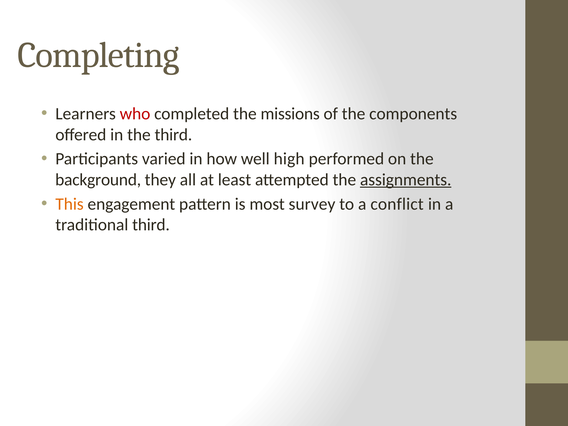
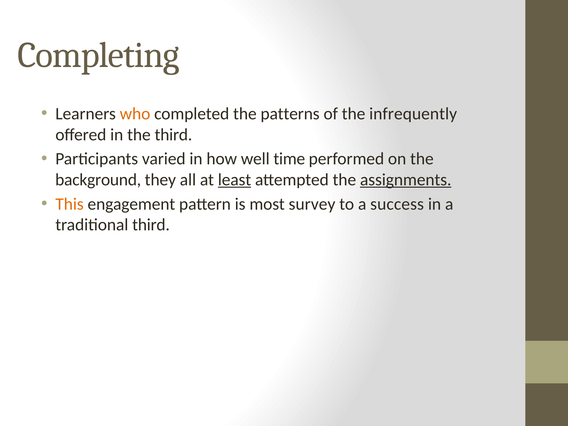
who colour: red -> orange (135, 114)
missions: missions -> patterns (290, 114)
components: components -> infrequently (413, 114)
high: high -> time (289, 159)
least underline: none -> present (234, 180)
conflict: conflict -> success (397, 204)
